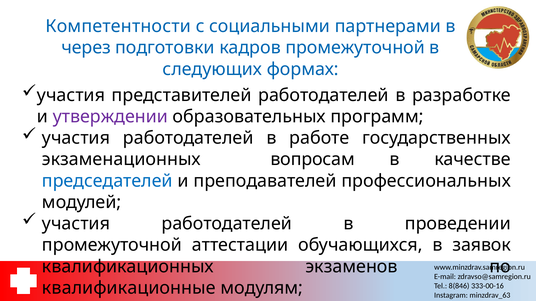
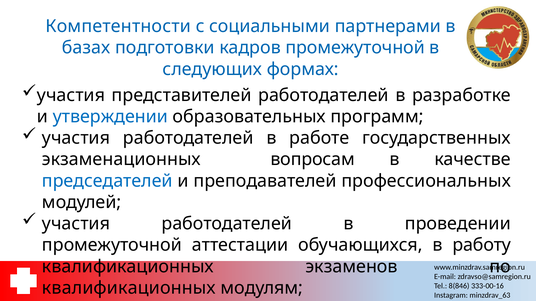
через: через -> базах (86, 48)
утверждении colour: purple -> blue (110, 117)
заявок: заявок -> работу (482, 245)
квалификационные: квалификационные -> квалификационных (129, 288)
